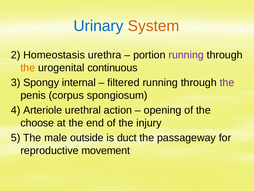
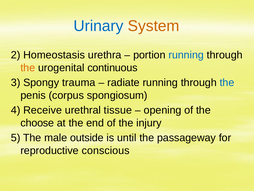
running colour: purple -> blue (186, 55)
internal: internal -> trauma (79, 82)
filtered: filtered -> radiate (123, 82)
the colour: purple -> blue (227, 82)
Arteriole: Arteriole -> Receive (43, 110)
action: action -> tissue (118, 110)
duct: duct -> until (127, 137)
movement: movement -> conscious (106, 150)
